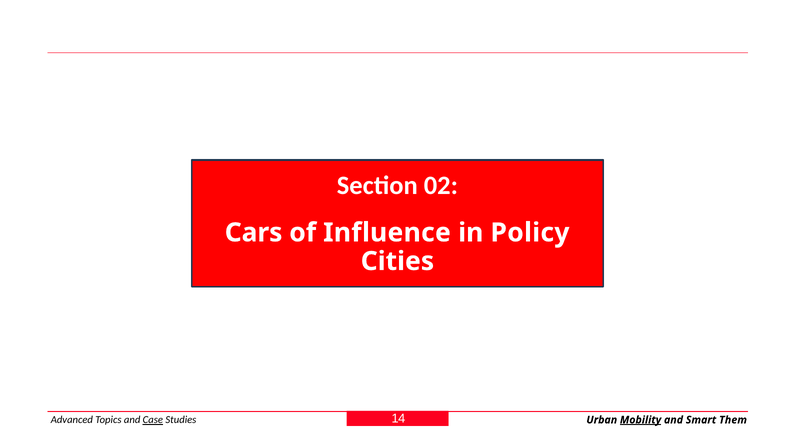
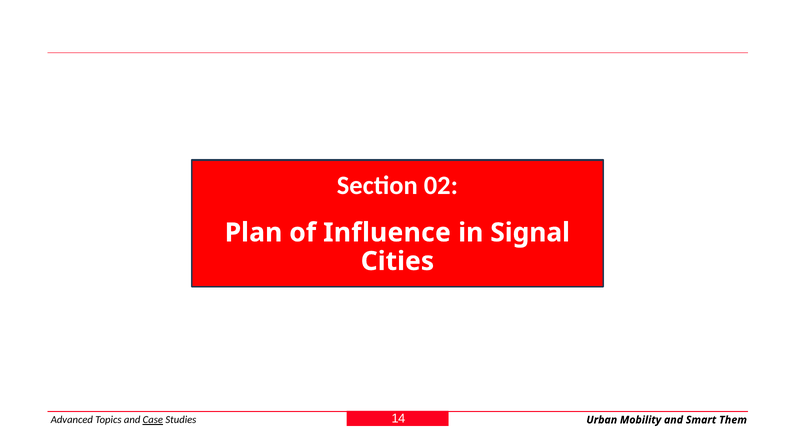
Cars: Cars -> Plan (254, 233)
Policy: Policy -> Signal (530, 233)
Mobility underline: present -> none (641, 420)
